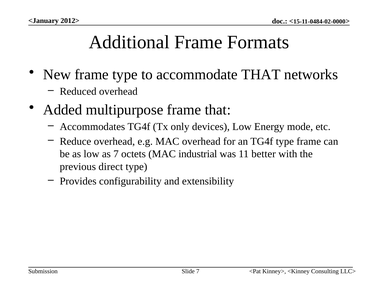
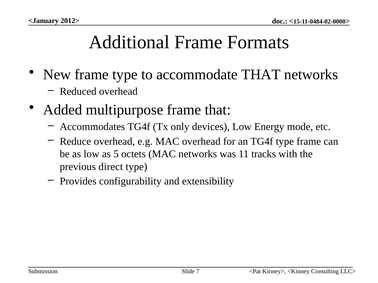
as 7: 7 -> 5 (116, 154)
MAC industrial: industrial -> networks (198, 154)
better: better -> tracks (264, 154)
